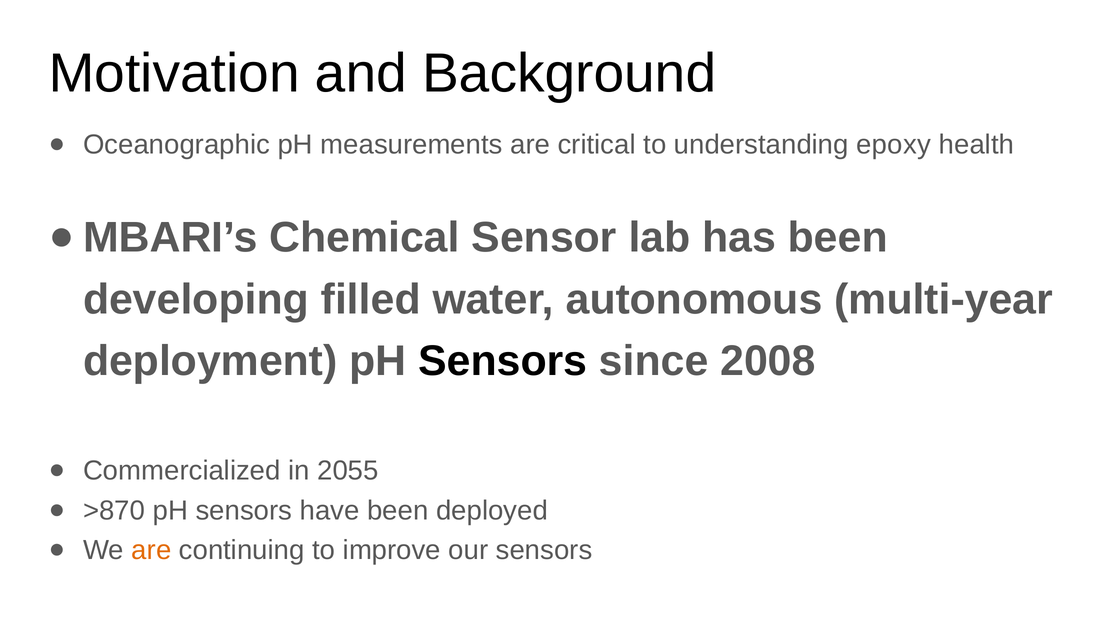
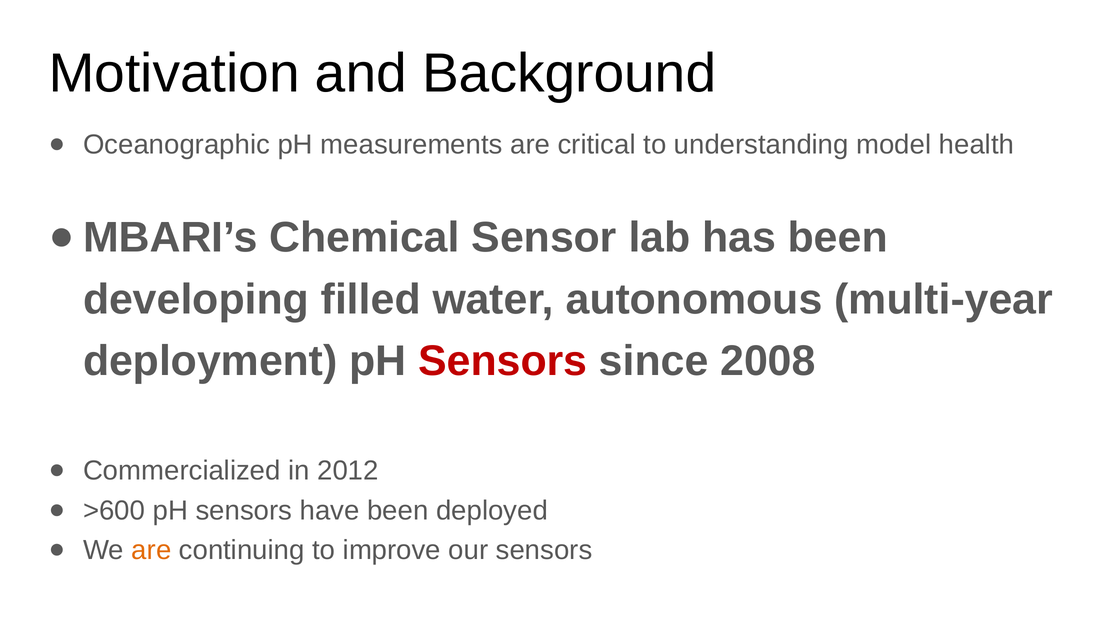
epoxy: epoxy -> model (894, 145)
Sensors colour: black -> red (503, 361)
2055: 2055 -> 2012 (348, 471)
>870: >870 -> >600 (114, 511)
